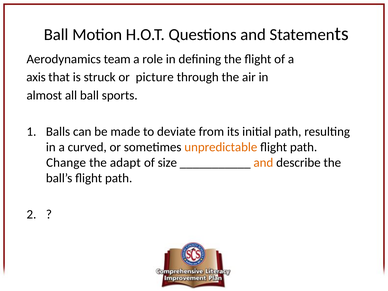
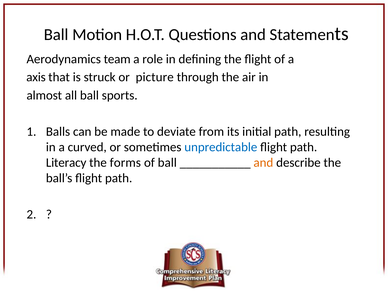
unpredictable colour: orange -> blue (221, 147)
Change: Change -> Literacy (66, 163)
adapt: adapt -> forms (125, 163)
of size: size -> ball (167, 163)
